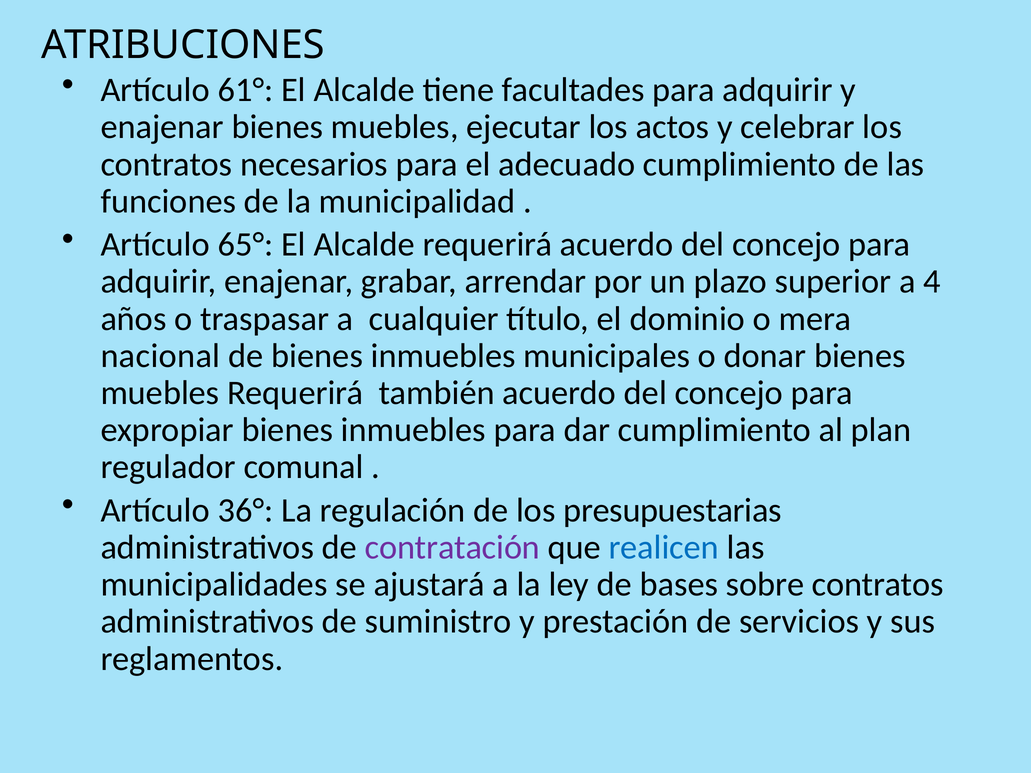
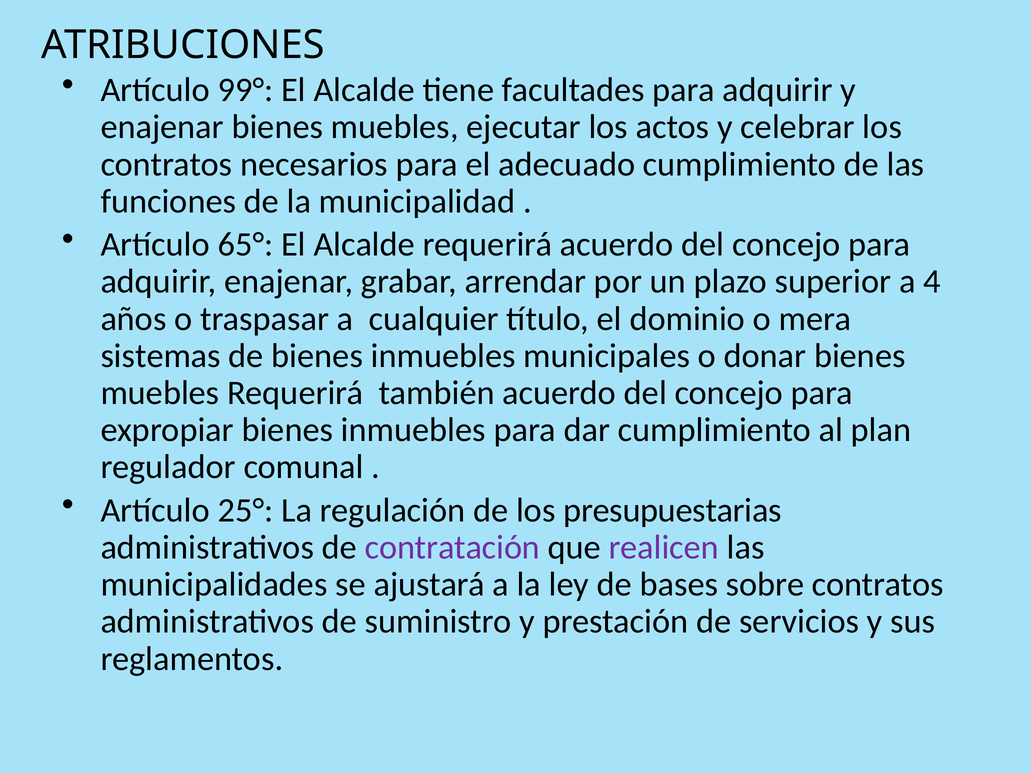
61°: 61° -> 99° (246, 90)
nacional: nacional -> sistemas (161, 356)
36°: 36° -> 25° (246, 510)
realicen colour: blue -> purple (664, 548)
